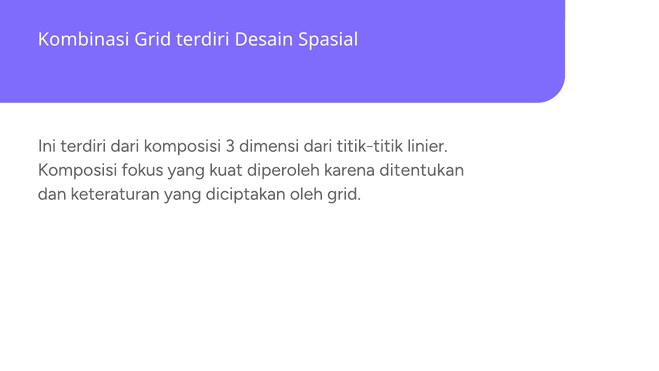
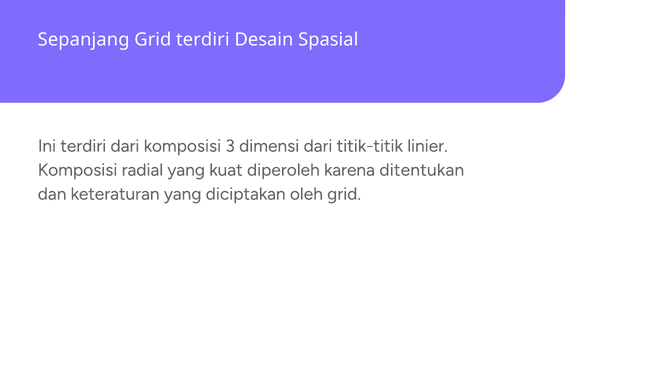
Kombinasi: Kombinasi -> Sepanjang (84, 40)
fokus: fokus -> radial (142, 170)
